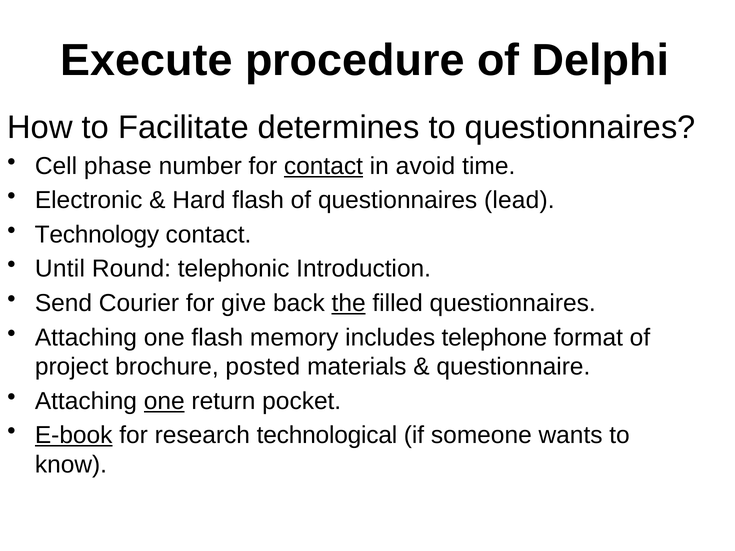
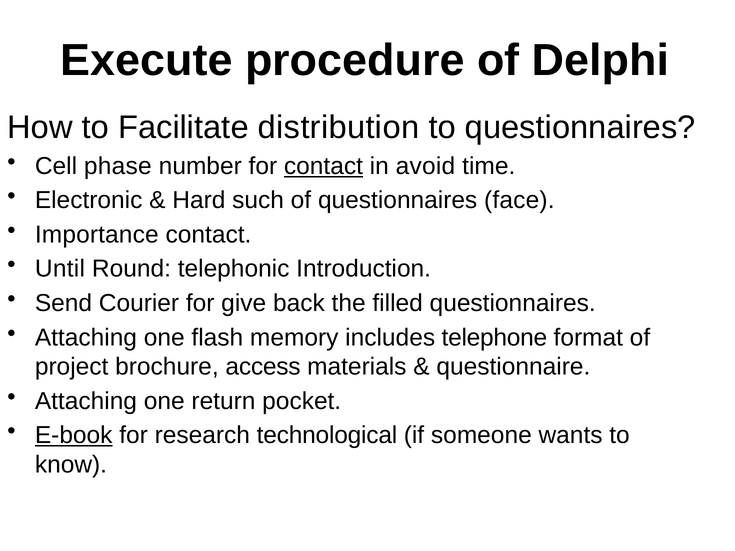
determines: determines -> distribution (339, 128)
Hard flash: flash -> such (258, 200)
lead: lead -> face (519, 200)
Technology: Technology -> Importance (97, 235)
the underline: present -> none (349, 303)
posted: posted -> access (263, 367)
one underline: present -> none (164, 401)
